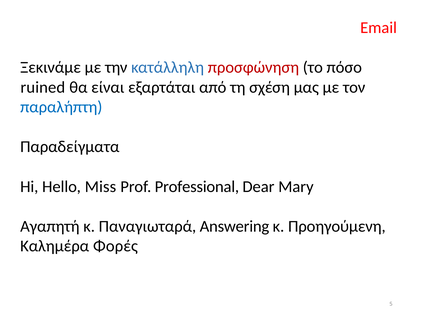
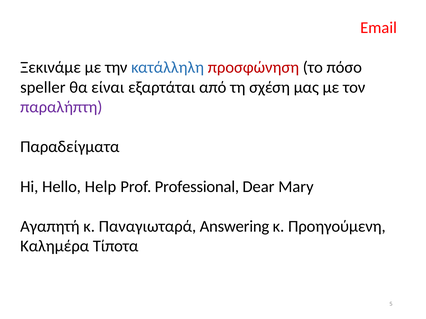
ruined: ruined -> speller (43, 87)
παραλήπτη colour: blue -> purple (61, 107)
Miss: Miss -> Help (100, 187)
Φορές: Φορές -> Τίποτα (116, 247)
